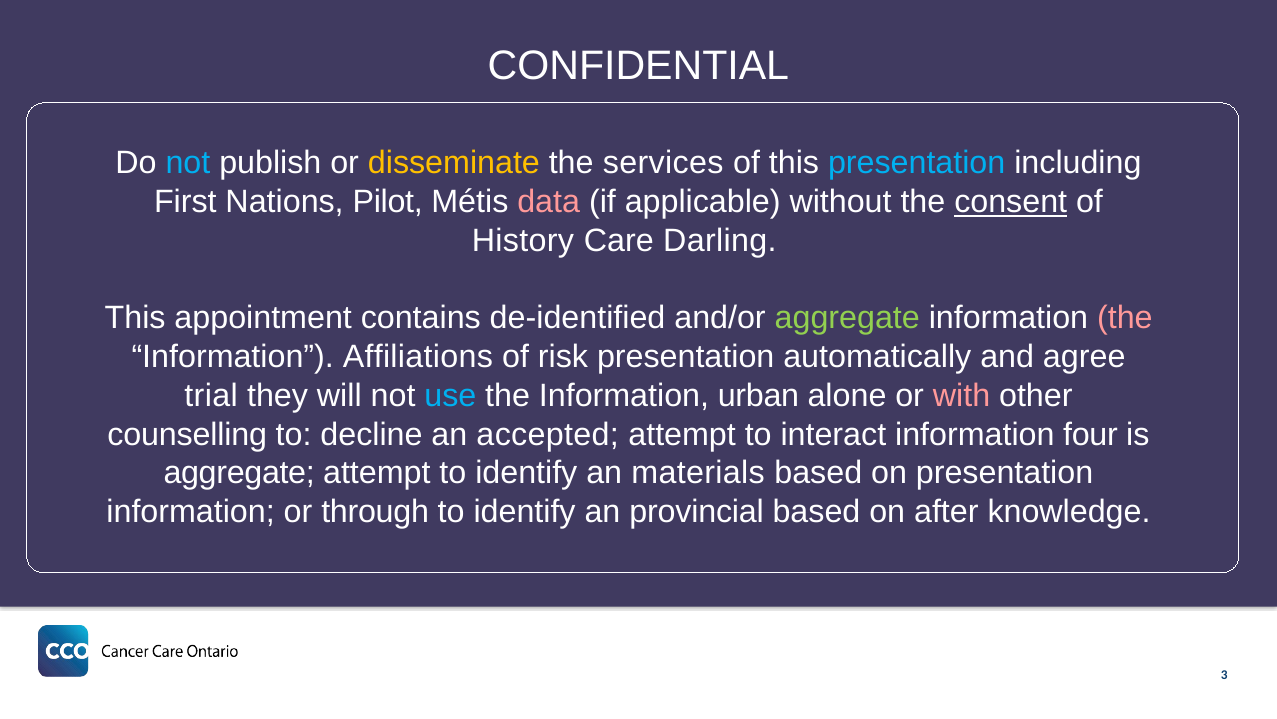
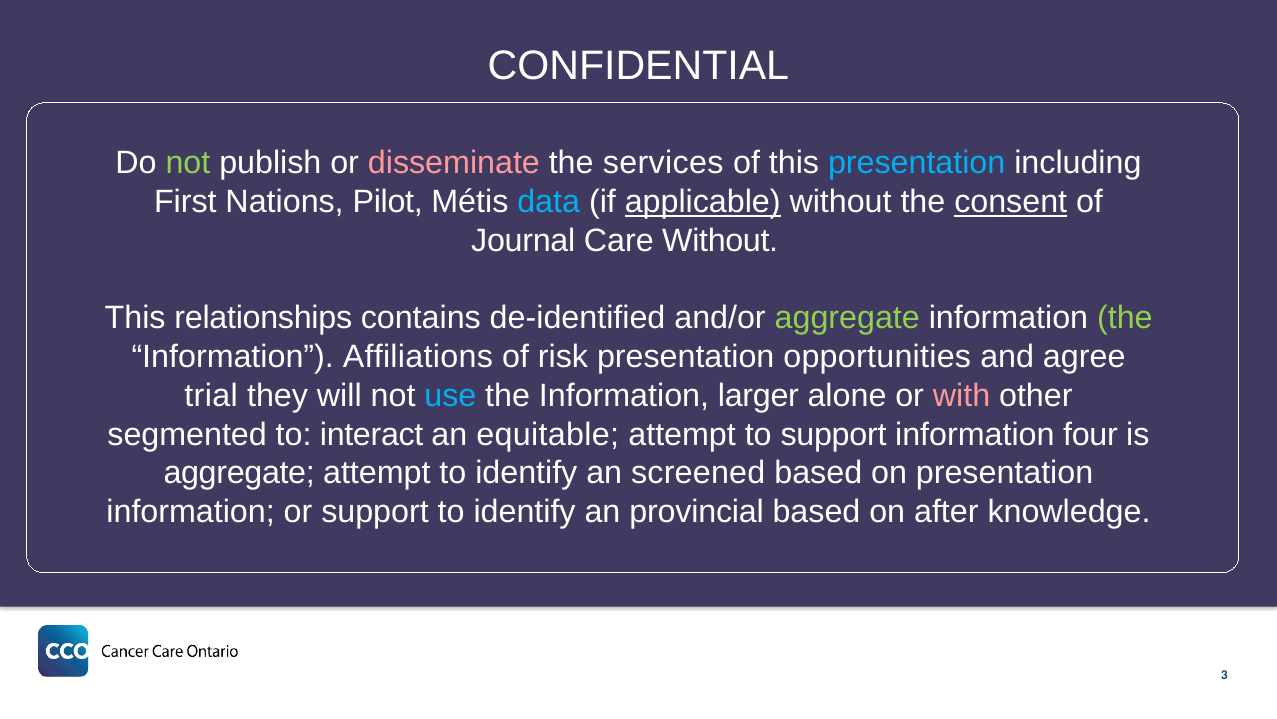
not colour: light blue -> light green (188, 163)
disseminate colour: yellow -> pink (454, 163)
data colour: pink -> light blue (549, 202)
applicable underline: none -> present (703, 202)
History: History -> Journal (523, 240)
Care Darling: Darling -> Without (720, 240)
appointment: appointment -> relationships (263, 318)
the colour: pink -> light green (1125, 318)
automatically: automatically -> opportunities (877, 357)
urban: urban -> larger (758, 395)
counselling: counselling -> segmented (187, 434)
decline: decline -> interact (372, 434)
accepted: accepted -> equitable (548, 434)
to interact: interact -> support (834, 434)
materials: materials -> screened (698, 473)
or through: through -> support (375, 511)
